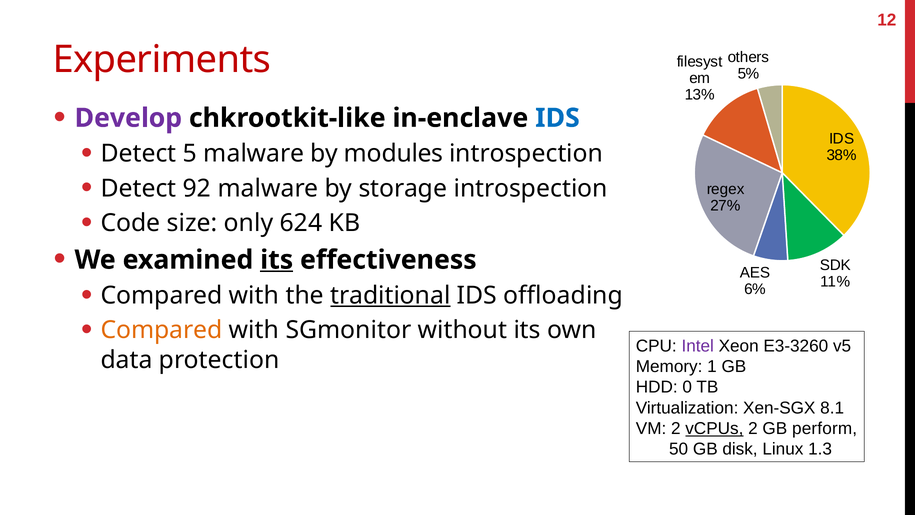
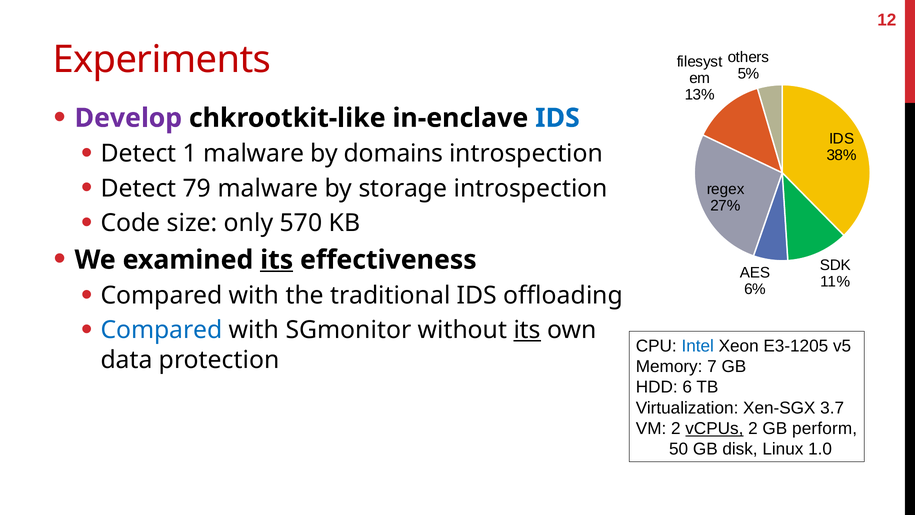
5: 5 -> 1 (190, 154)
modules: modules -> domains (394, 154)
92: 92 -> 79 (197, 188)
624: 624 -> 570 (301, 223)
traditional underline: present -> none (390, 295)
Compared colour: orange -> blue (162, 330)
its underline: none -> present (527, 330)
Intel colour: purple -> blue (698, 346)
E3-3260: E3-3260 -> E3-1205 (796, 346)
1: 1 -> 7 (712, 366)
0: 0 -> 6 (687, 387)
8.1: 8.1 -> 3.7 (832, 408)
1.3: 1.3 -> 1.0 (820, 449)
